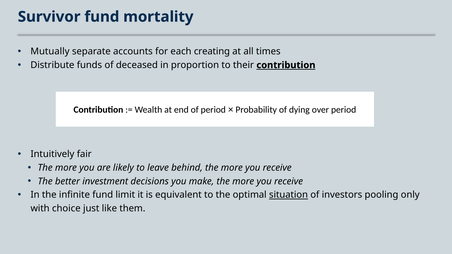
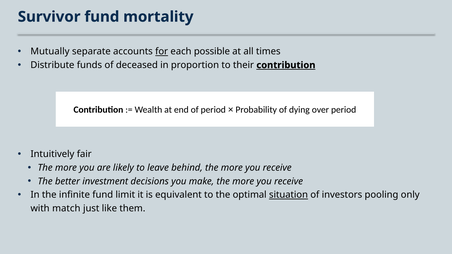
for underline: none -> present (162, 52)
creating: creating -> possible (212, 52)
choice: choice -> match (66, 209)
